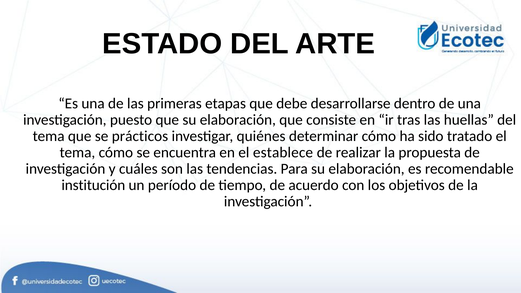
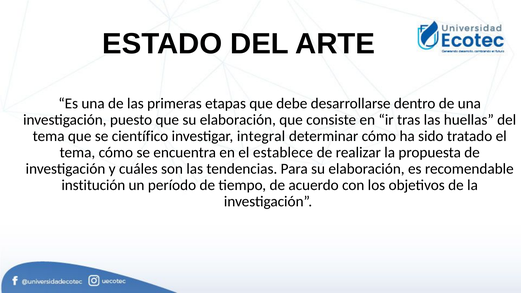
prácticos: prácticos -> científico (140, 136)
quiénes: quiénes -> integral (261, 136)
